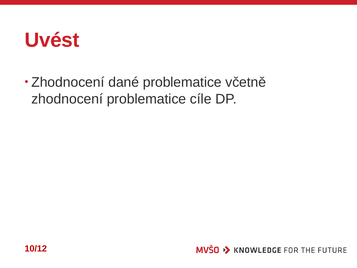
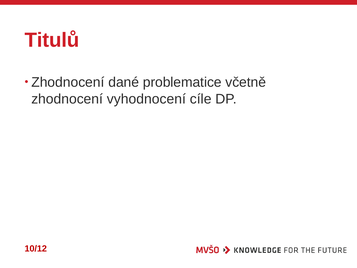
Uvést: Uvést -> Titulů (52, 40)
zhodnocení problematice: problematice -> vyhodnocení (146, 99)
